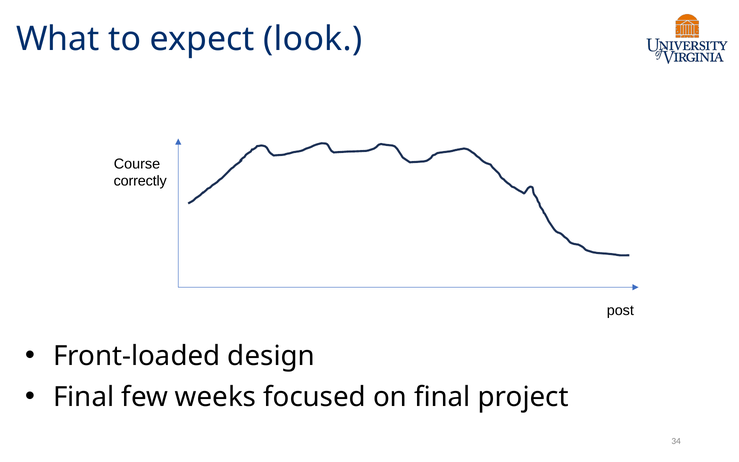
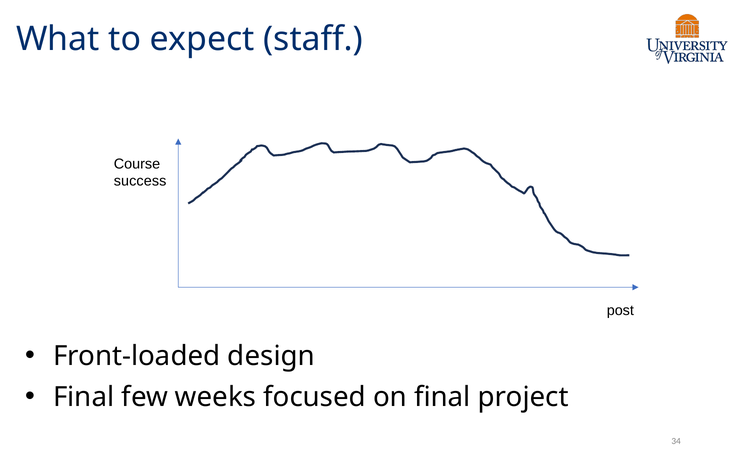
look: look -> staff (313, 39)
correctly: correctly -> success (140, 181)
